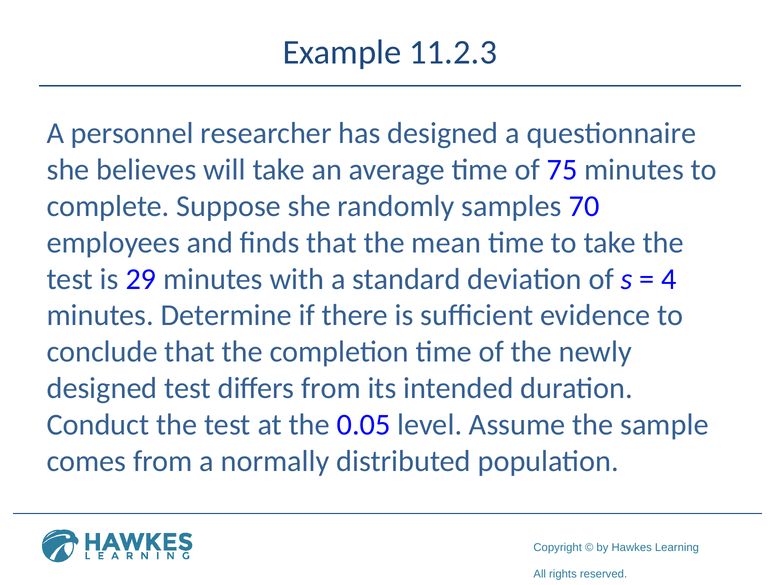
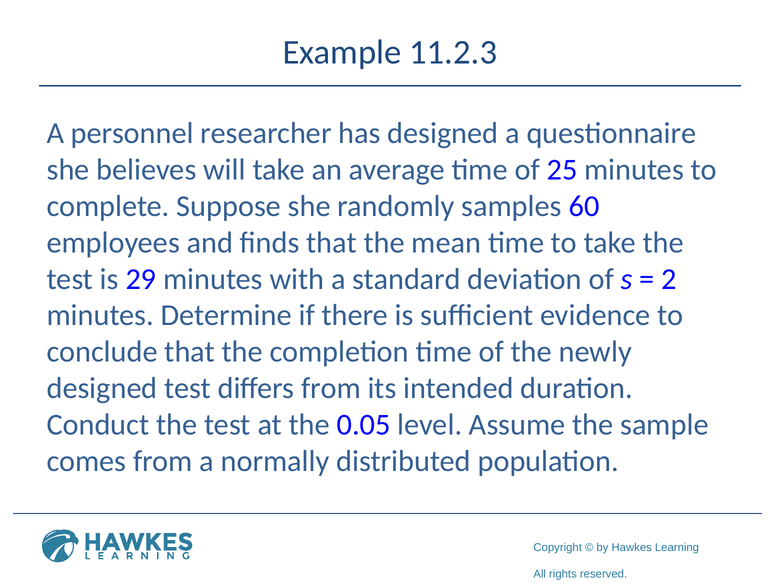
75: 75 -> 25 (562, 170)
70: 70 -> 60 (584, 206)
4: 4 -> 2 (669, 279)
